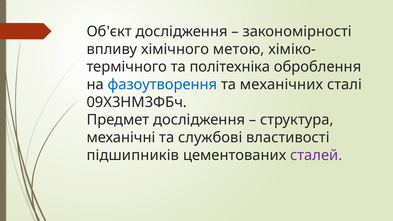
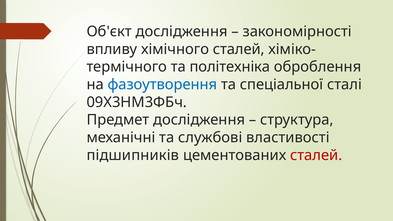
хімічного метою: метою -> сталей (239, 49)
механічних: механічних -> спеціальної (282, 85)
сталей colour: purple -> red (316, 155)
